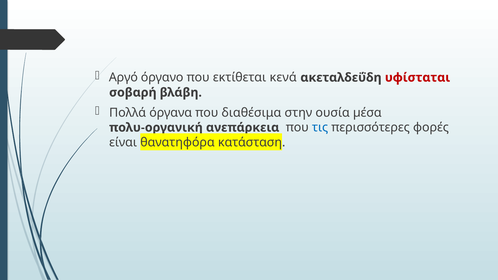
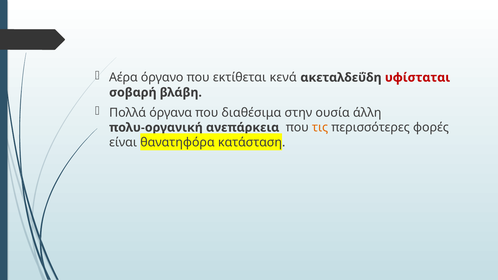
Αργό: Αργό -> Αέρα (123, 78)
µέσα: µέσα -> άλλη (367, 113)
τις colour: blue -> orange (320, 128)
